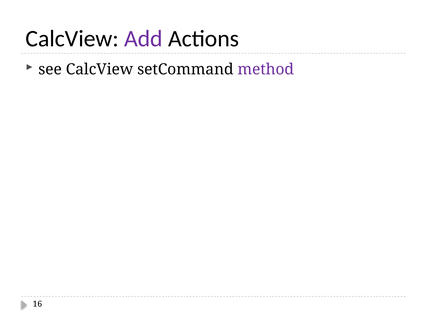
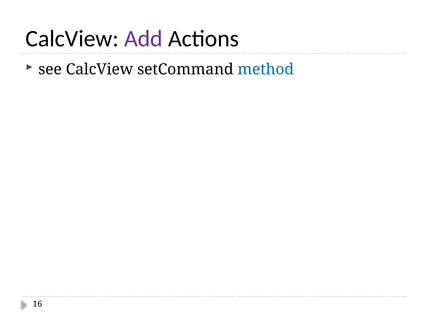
method colour: purple -> blue (266, 69)
